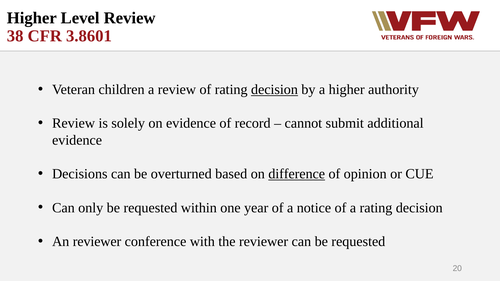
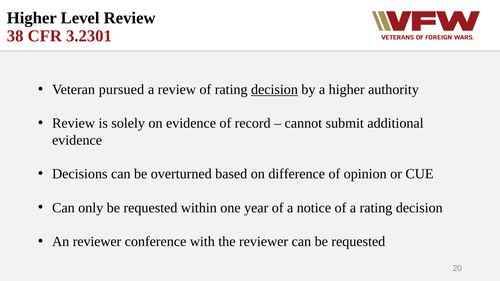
3.8601: 3.8601 -> 3.2301 (89, 36)
children: children -> pursued (121, 90)
difference underline: present -> none (297, 174)
